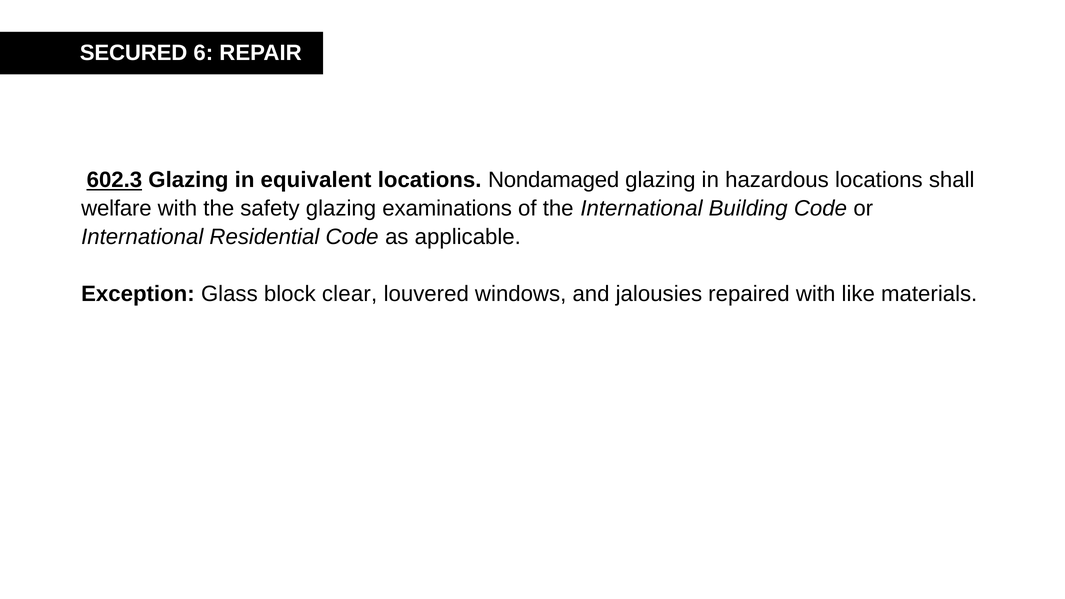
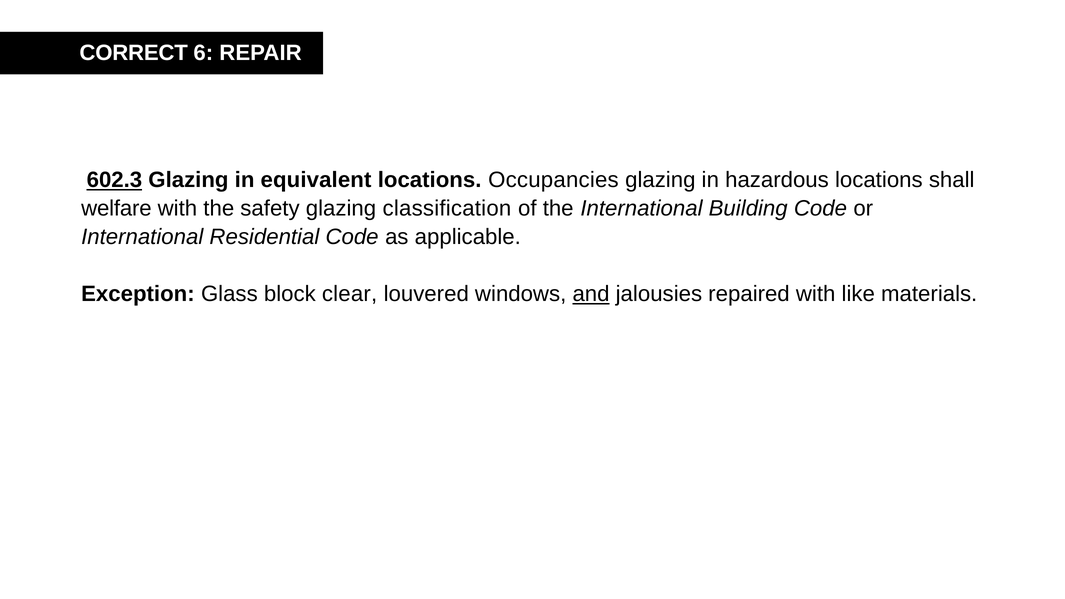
SECURED: SECURED -> CORRECT (134, 53)
Nondamaged: Nondamaged -> Occupancies (553, 180)
examinations: examinations -> classification (447, 209)
and underline: none -> present (591, 294)
